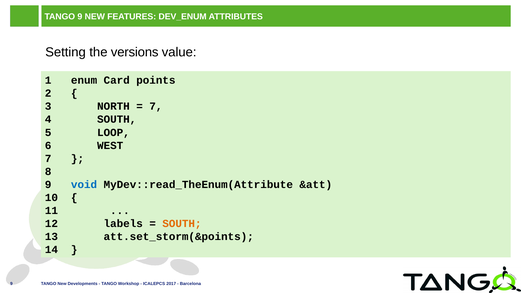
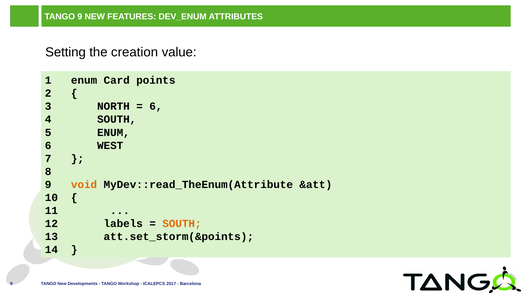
versions: versions -> creation (135, 52)
7: 7 -> 6 (156, 106)
5 LOOP: LOOP -> ENUM (113, 132)
void colour: blue -> orange (84, 185)
